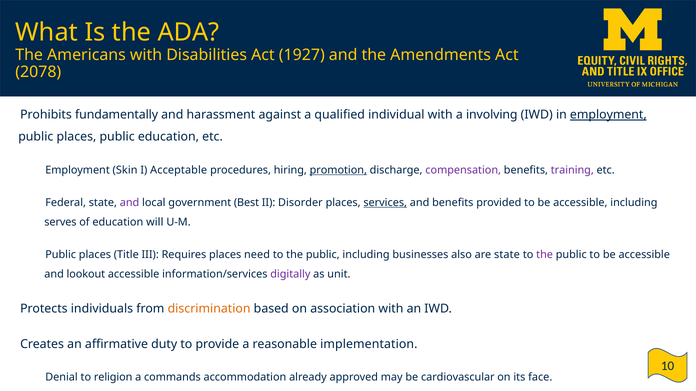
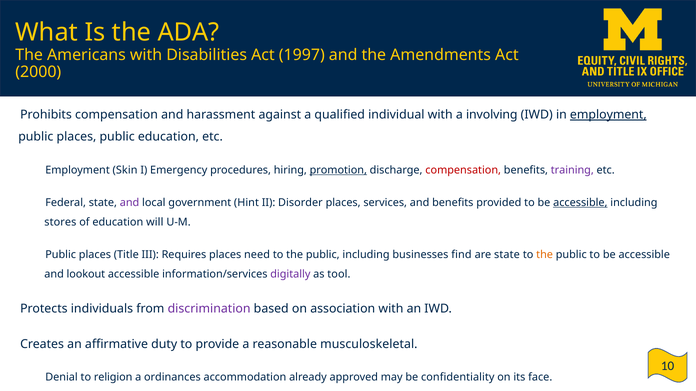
1927: 1927 -> 1997 (302, 55)
2078: 2078 -> 2000 (38, 72)
fundamentally: fundamentally -> compensation (117, 115)
Acceptable: Acceptable -> Emergency (179, 170)
compensation colour: purple -> red (463, 170)
Best: Best -> Hint (246, 203)
services underline: present -> none (385, 203)
accessible underline: none -> present (580, 203)
serves: serves -> stores (60, 223)
also: also -> find (461, 255)
the colour: purple -> orange (545, 255)
unit: unit -> tool (339, 275)
discrimination colour: orange -> purple (209, 309)
implementation: implementation -> musculoskeletal (369, 344)
commands: commands -> ordinances (172, 378)
cardiovascular: cardiovascular -> confidentiality (458, 378)
